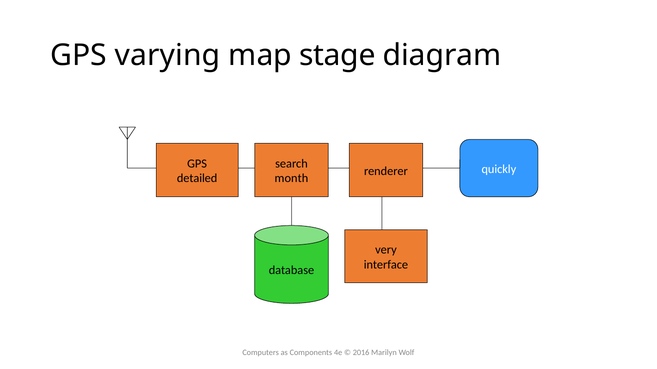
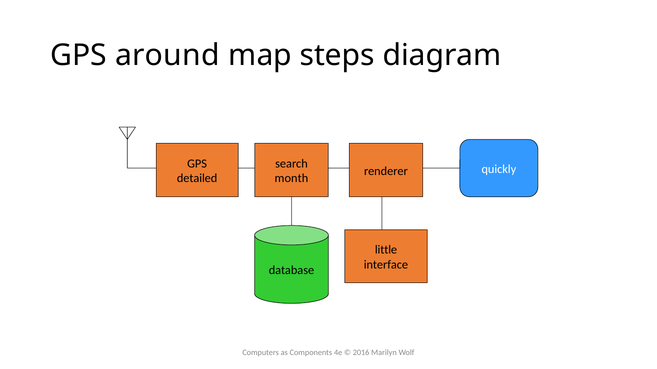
varying: varying -> around (167, 55)
stage: stage -> steps (337, 55)
very: very -> little (386, 250)
